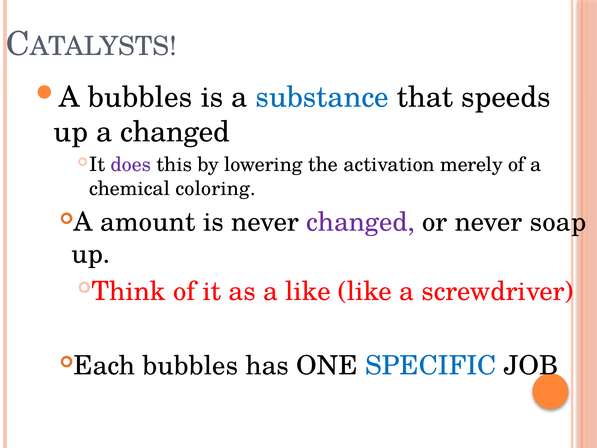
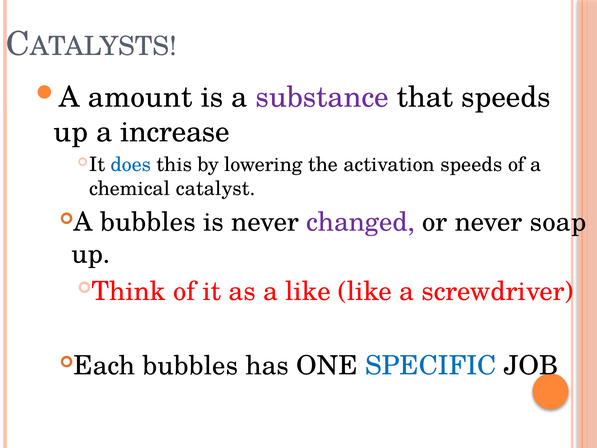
A bubbles: bubbles -> amount (140, 97)
substance colour: blue -> purple (322, 97)
a changed: changed -> increase (175, 132)
does colour: purple -> blue (131, 165)
activation merely: merely -> speeds (471, 165)
coloring: coloring -> catalyst (216, 188)
amount: amount -> bubbles (148, 222)
